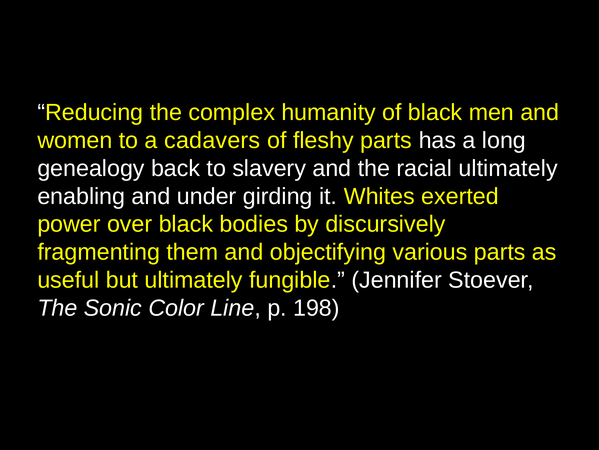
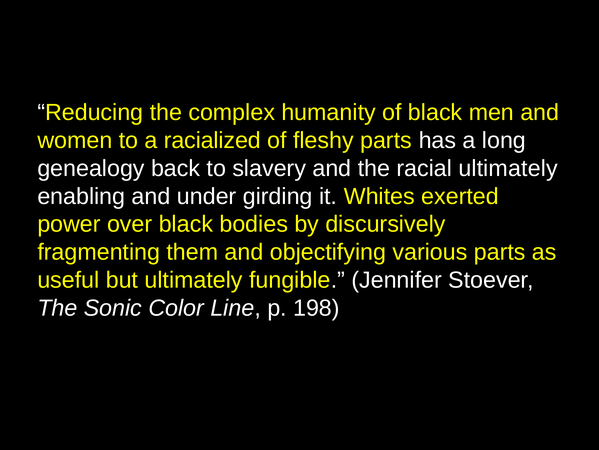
cadavers: cadavers -> racialized (212, 140)
